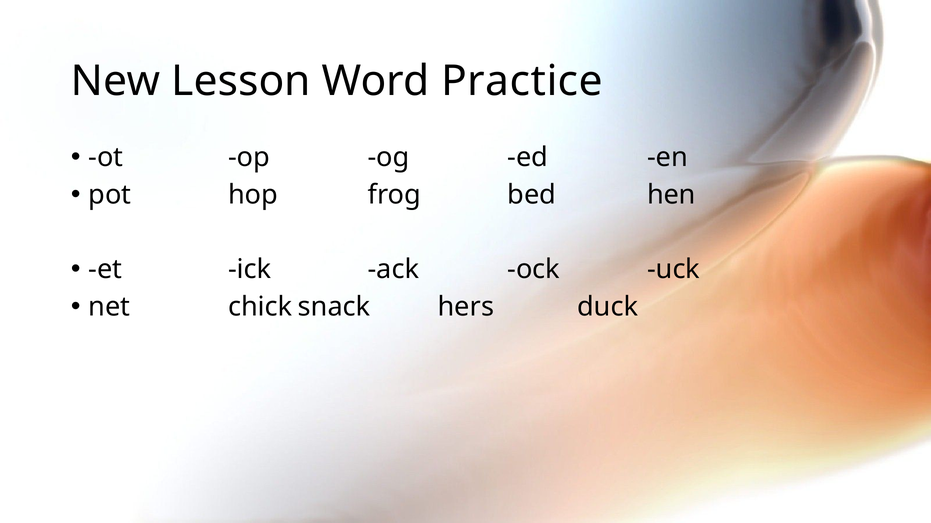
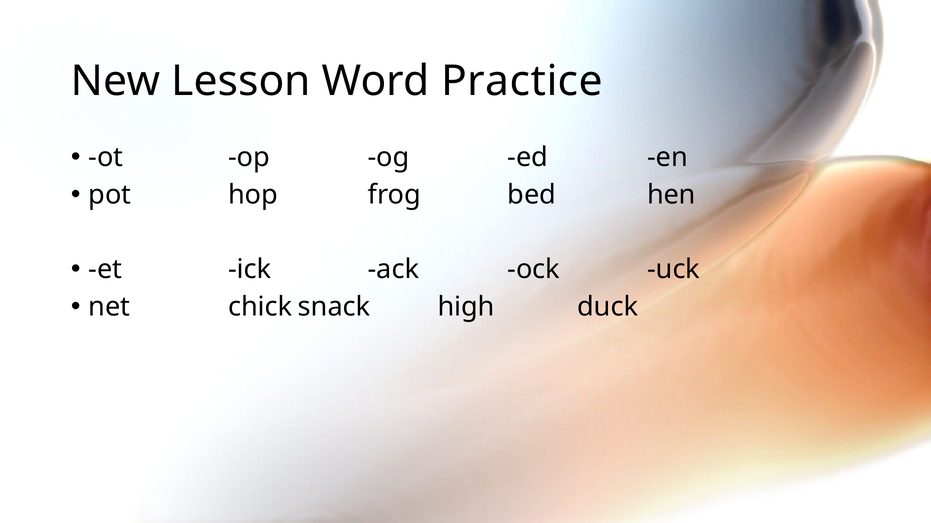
hers: hers -> high (466, 307)
